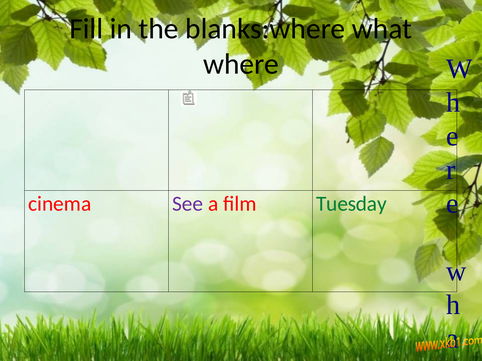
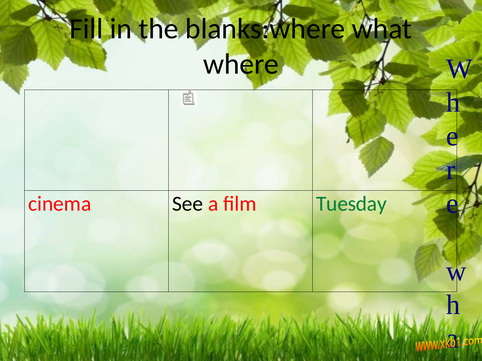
See colour: purple -> black (188, 204)
